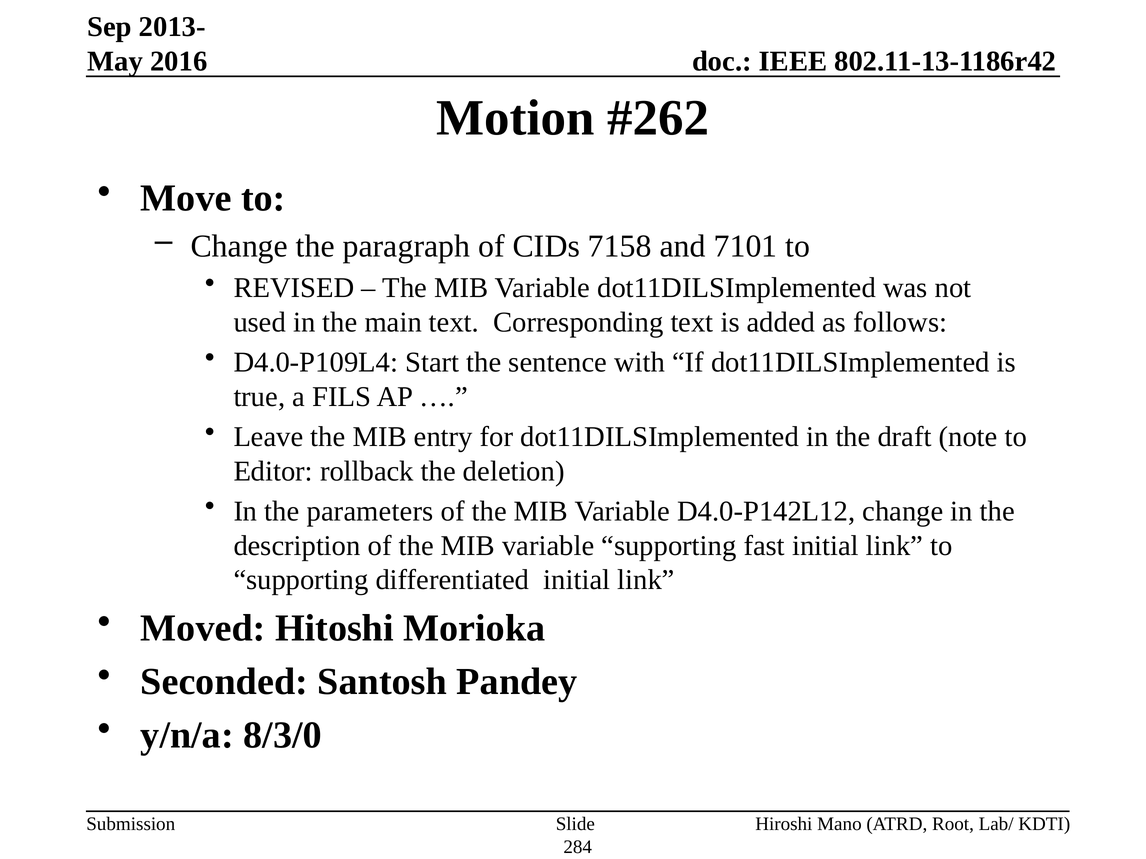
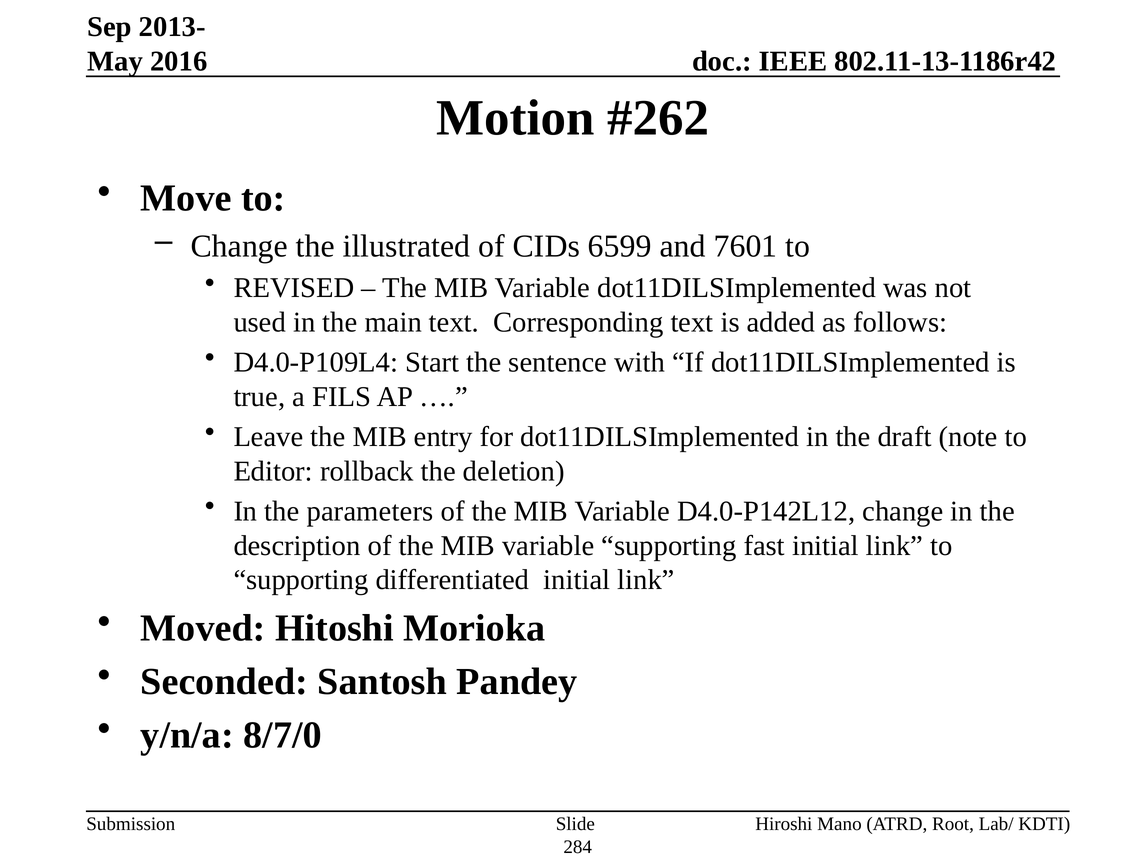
paragraph: paragraph -> illustrated (407, 246)
7158: 7158 -> 6599 (620, 246)
7101: 7101 -> 7601 (746, 246)
8/3/0: 8/3/0 -> 8/7/0 (283, 736)
